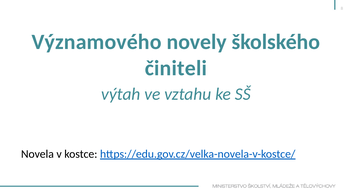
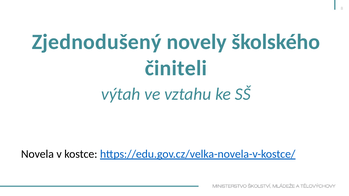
Významového: Významového -> Zjednodušený (97, 42)
